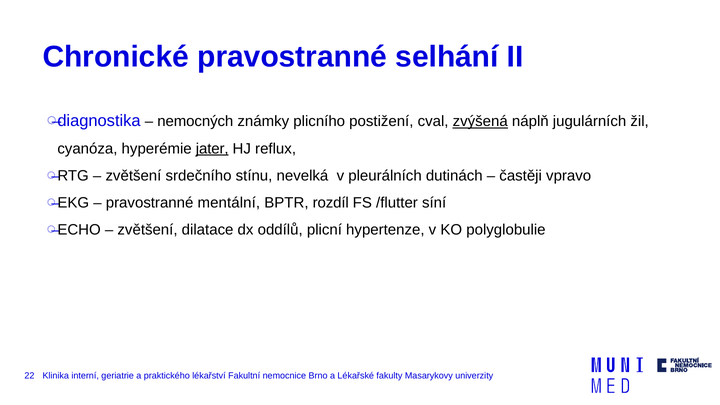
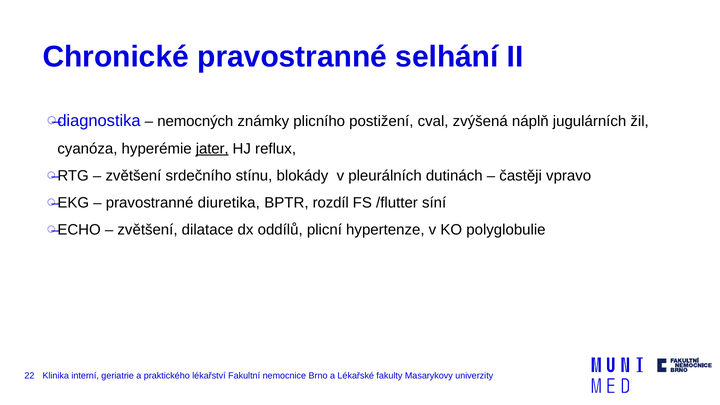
zvýšená underline: present -> none (480, 121)
nevelká: nevelká -> blokády (302, 176)
mentální: mentální -> diuretika (229, 203)
